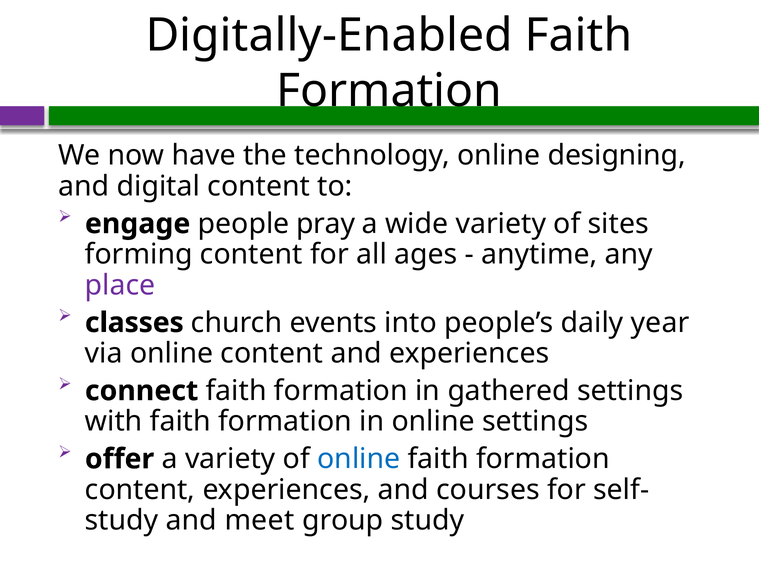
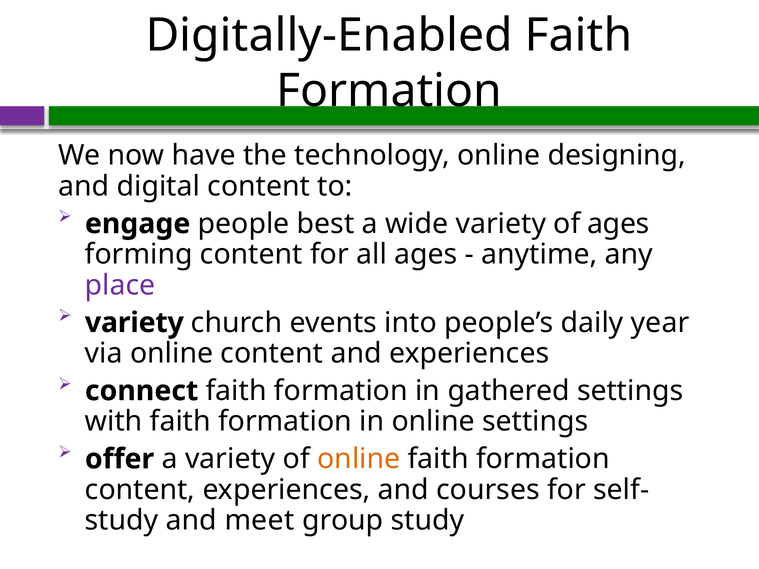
pray: pray -> best (326, 224)
of sites: sites -> ages (618, 224)
classes: classes -> variety (134, 323)
online colour: blue -> orange (359, 459)
